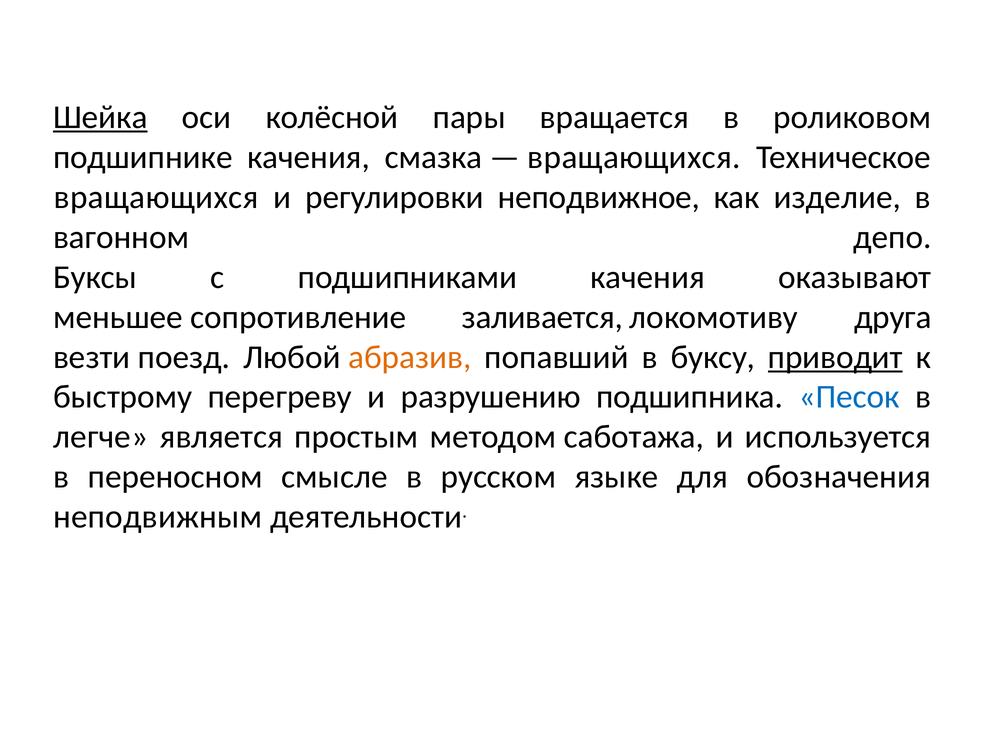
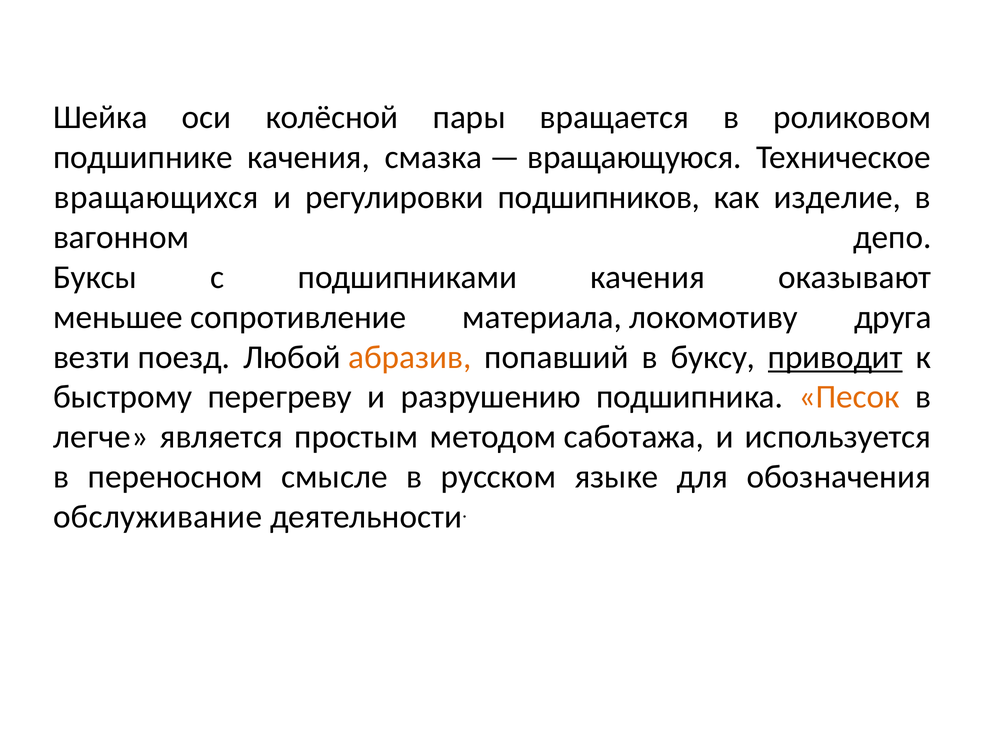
Шейка underline: present -> none (100, 117)
вращающихся: вращающихся -> вращающуюся (634, 157)
неподвижное: неподвижное -> подшипников (599, 197)
заливается: заливается -> материала (542, 317)
Песок colour: blue -> orange (849, 397)
неподвижным: неподвижным -> обслуживание (158, 516)
